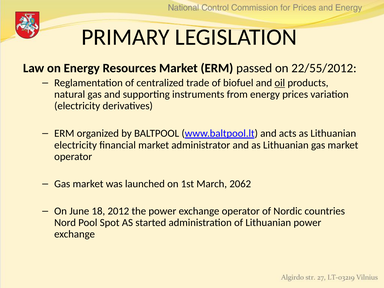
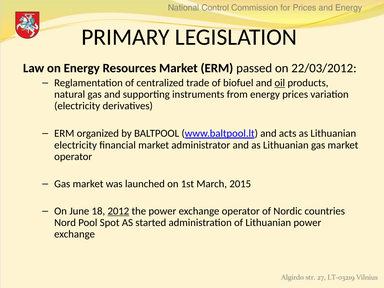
22/55/2012: 22/55/2012 -> 22/03/2012 (324, 68)
2062: 2062 -> 2015 (240, 184)
2012 underline: none -> present (118, 211)
